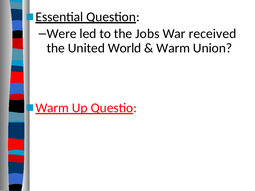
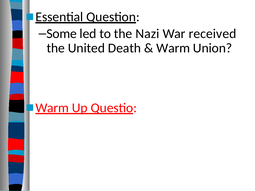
Were: Were -> Some (62, 34)
Jobs: Jobs -> Nazi (147, 34)
World: World -> Death (124, 48)
